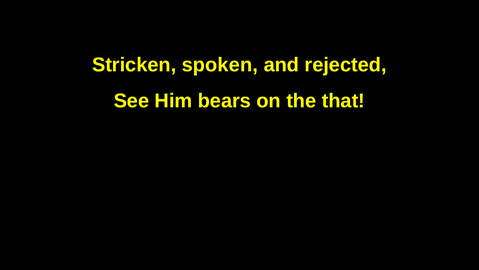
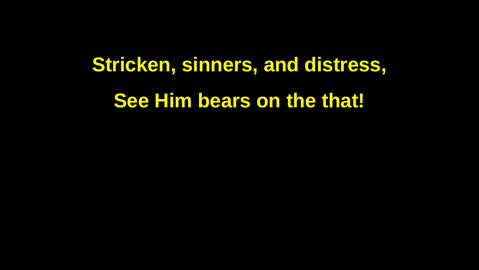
spoken: spoken -> sinners (220, 65)
rejected: rejected -> distress (346, 65)
